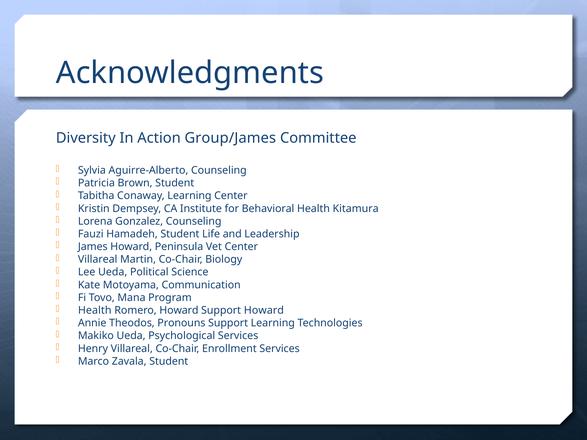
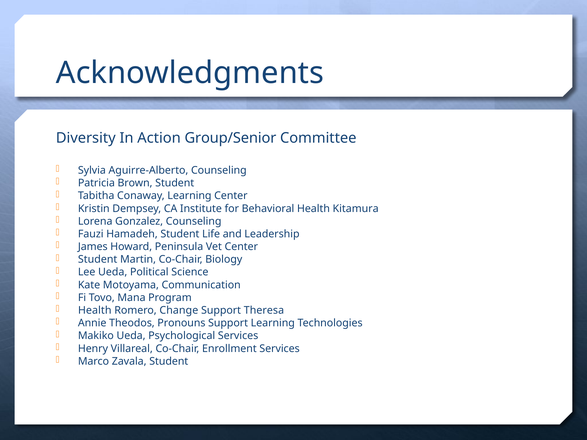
Group/James: Group/James -> Group/Senior (230, 138)
Villareal: Villareal -> Student (98, 260)
Romero Howard: Howard -> Change (179, 310)
Support Howard: Howard -> Theresa (264, 310)
